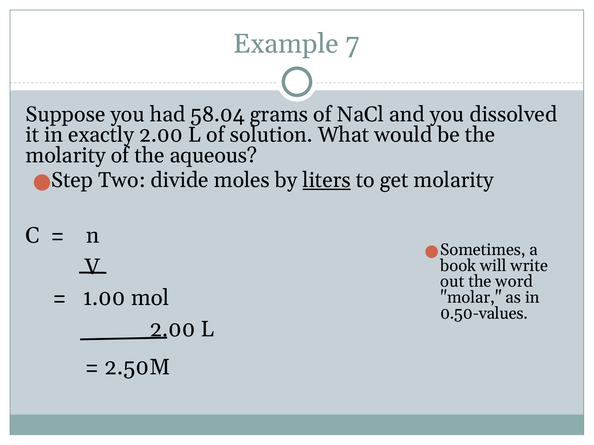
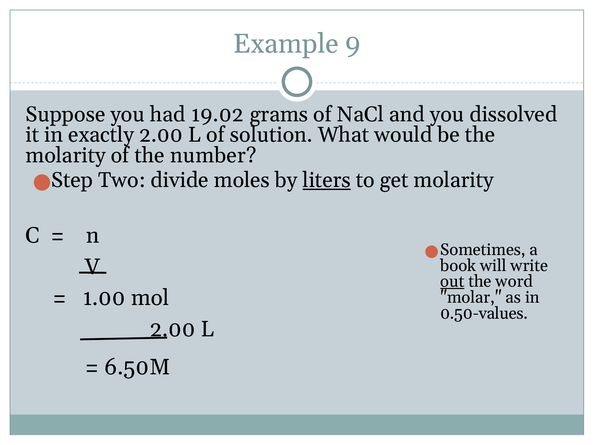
7: 7 -> 9 (353, 44)
58.04: 58.04 -> 19.02 (217, 115)
aqueous: aqueous -> number (213, 156)
out underline: none -> present (452, 282)
2.50M: 2.50M -> 6.50M (137, 368)
